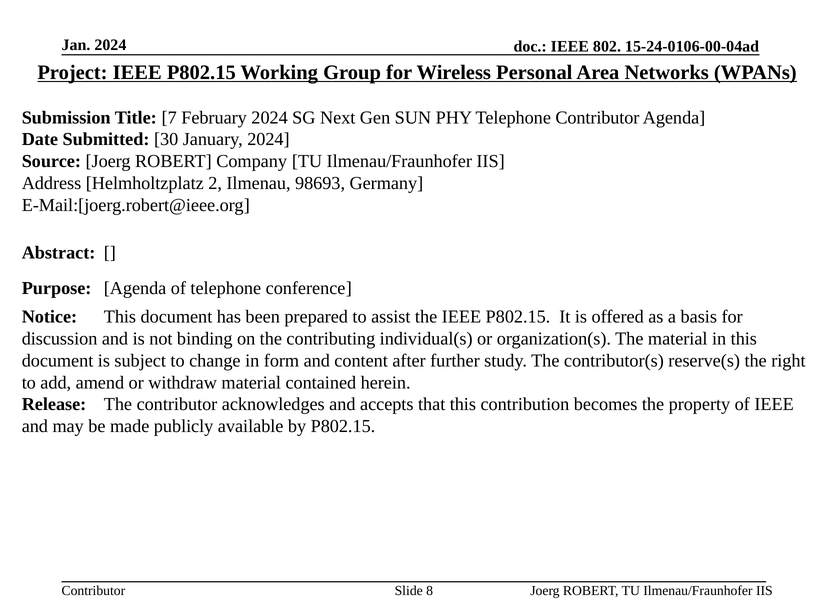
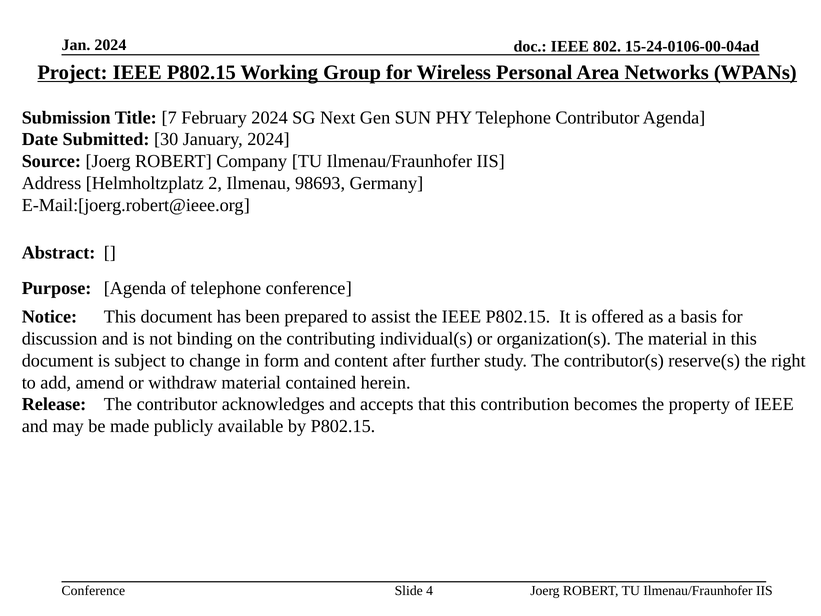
Contributor: Contributor -> Conference (93, 591)
8: 8 -> 4 (430, 591)
